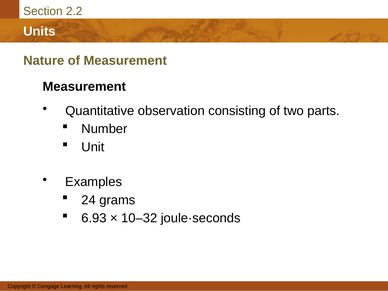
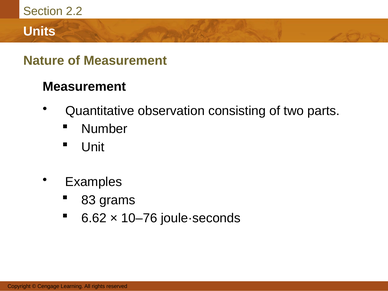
24: 24 -> 83 (89, 200)
6.93: 6.93 -> 6.62 (94, 218)
10–32: 10–32 -> 10–76 (139, 218)
